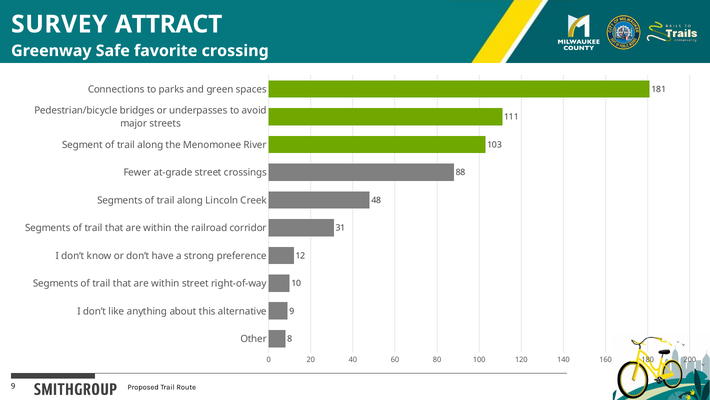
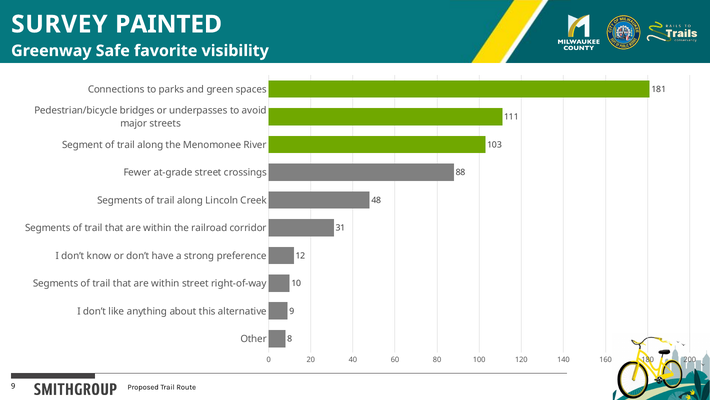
ATTRACT: ATTRACT -> PAINTED (169, 24)
crossing: crossing -> visibility (235, 51)
